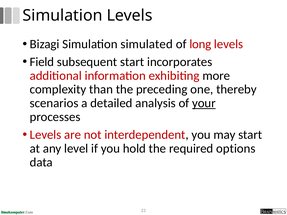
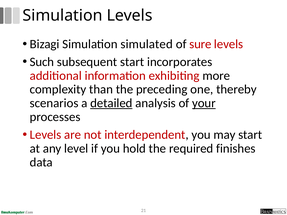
long: long -> sure (200, 44)
Field: Field -> Such (42, 62)
detailed underline: none -> present (111, 103)
options: options -> finishes (236, 149)
